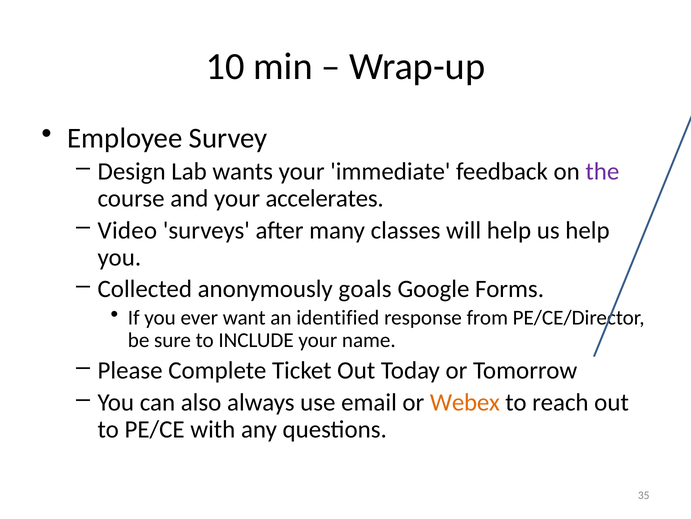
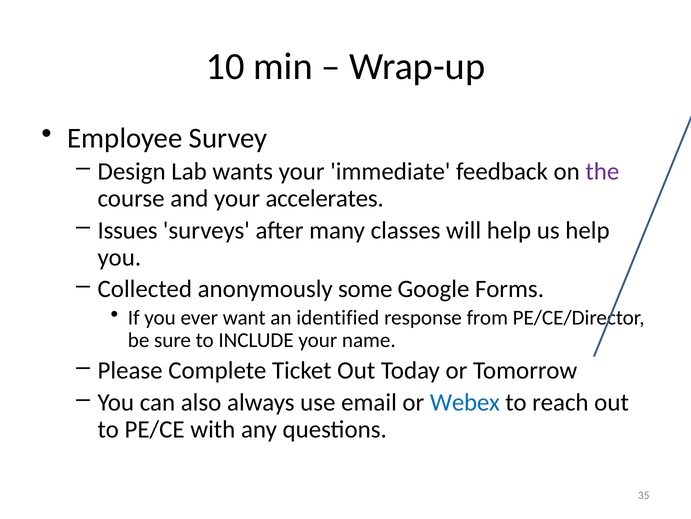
Video: Video -> Issues (128, 230)
goals: goals -> some (365, 289)
Webex colour: orange -> blue (465, 402)
